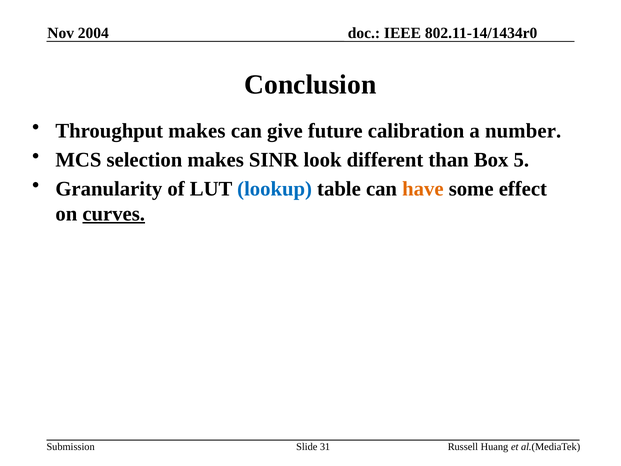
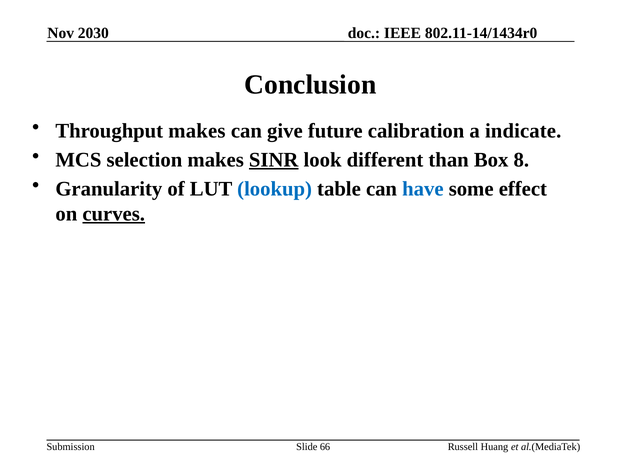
2004: 2004 -> 2030 (93, 33)
number: number -> indicate (523, 131)
SINR underline: none -> present (274, 160)
5: 5 -> 8 (521, 160)
have colour: orange -> blue (423, 189)
31: 31 -> 66 (325, 447)
